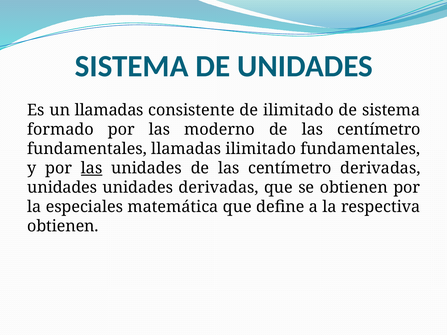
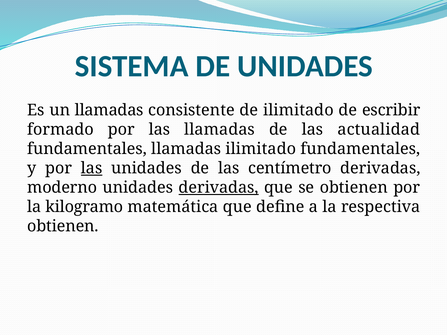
de sistema: sistema -> escribir (391, 110)
las moderno: moderno -> llamadas (220, 130)
centímetro: centímetro -> actualidad (379, 130)
unidades: unidades -> moderno (62, 188)
derivadas underline: none -> present (219, 188)
especiales: especiales -> kilogramo (84, 207)
